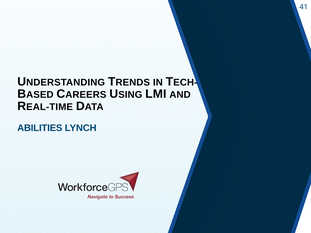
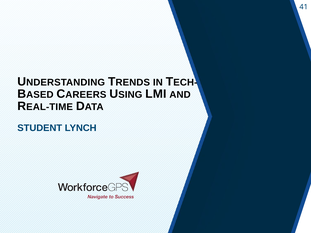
ABILITIES: ABILITIES -> STUDENT (40, 128)
